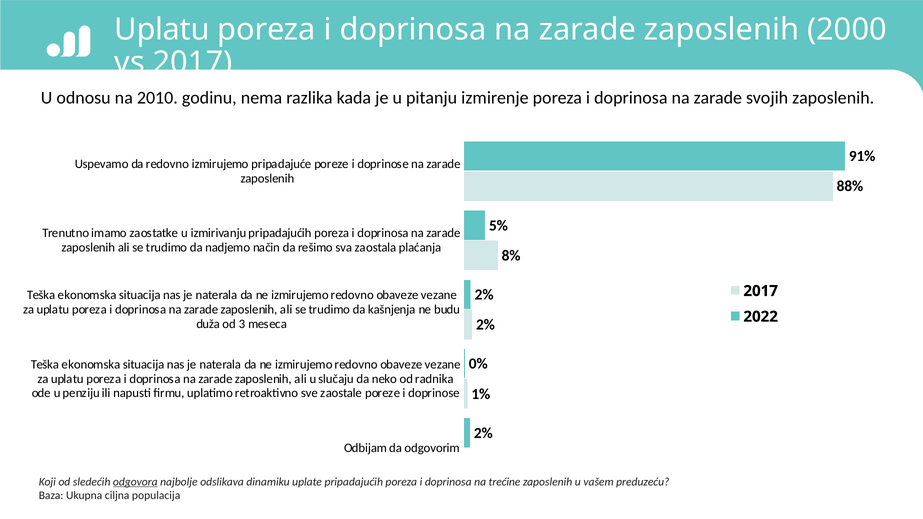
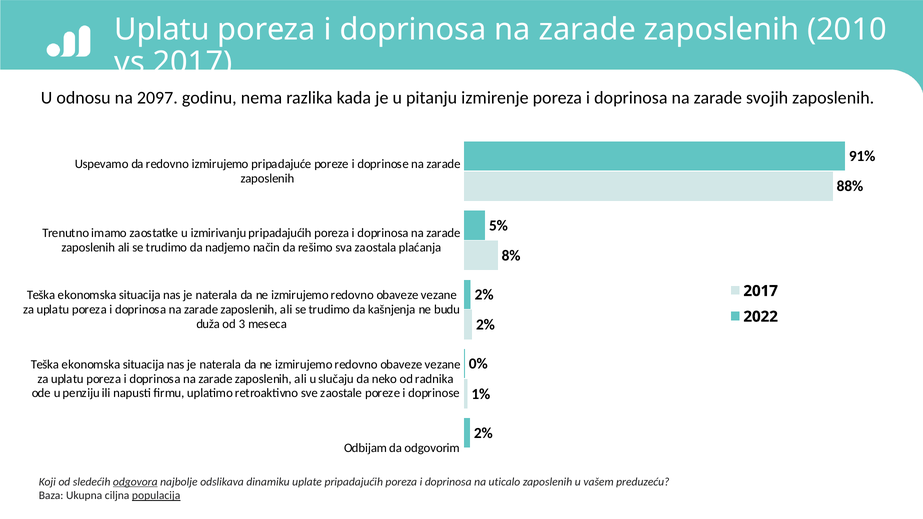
2000: 2000 -> 2010 (847, 30)
2010: 2010 -> 2097 (157, 98)
trećine: trećine -> uticalo (504, 482)
populacija underline: none -> present (156, 496)
